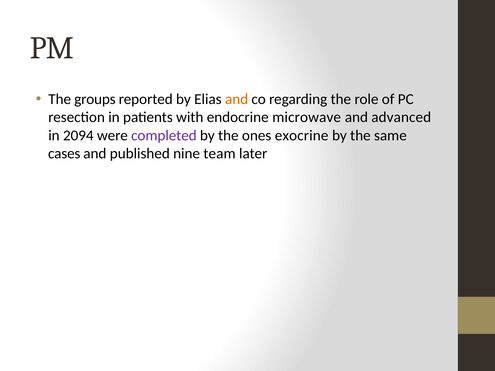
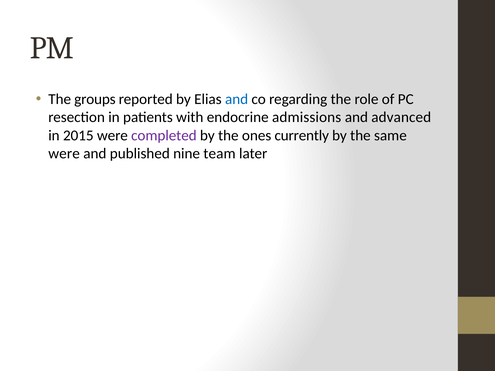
and colour: orange -> blue (237, 99)
microwave: microwave -> admissions (307, 117)
2094: 2094 -> 2015 (78, 136)
exocrine: exocrine -> currently (302, 136)
cases: cases -> were (64, 154)
